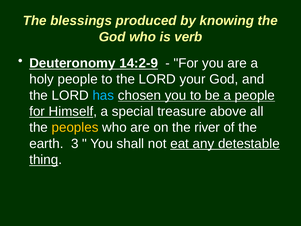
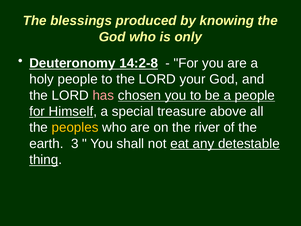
verb: verb -> only (188, 37)
14:2-9: 14:2-9 -> 14:2-8 (139, 63)
has colour: light blue -> pink (103, 95)
